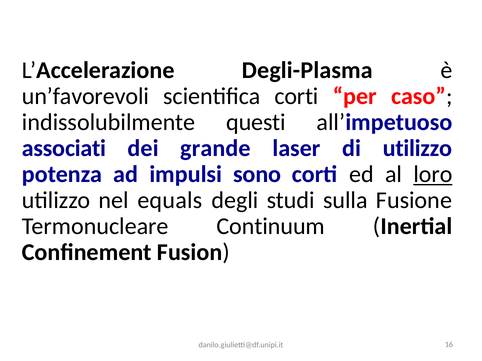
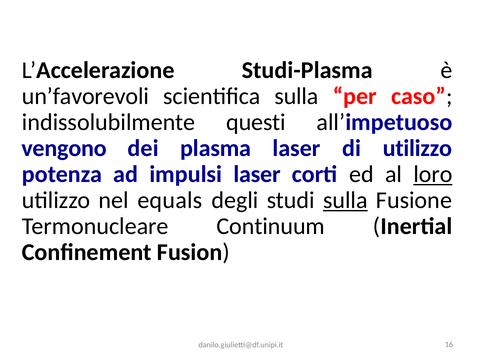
Degli-Plasma: Degli-Plasma -> Studi-Plasma (307, 70)
scientifica corti: corti -> sulla (296, 96)
associati: associati -> vengono (64, 149)
grande: grande -> plasma (216, 149)
impulsi sono: sono -> laser (257, 175)
sulla underline: none -> present (345, 201)
